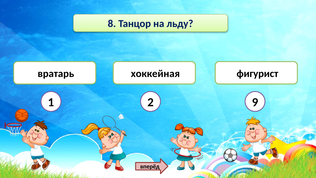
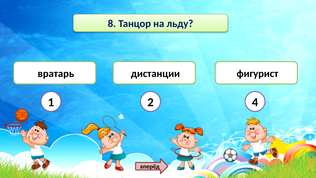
хоккейная: хоккейная -> дистанции (155, 73)
9: 9 -> 4 (255, 102)
